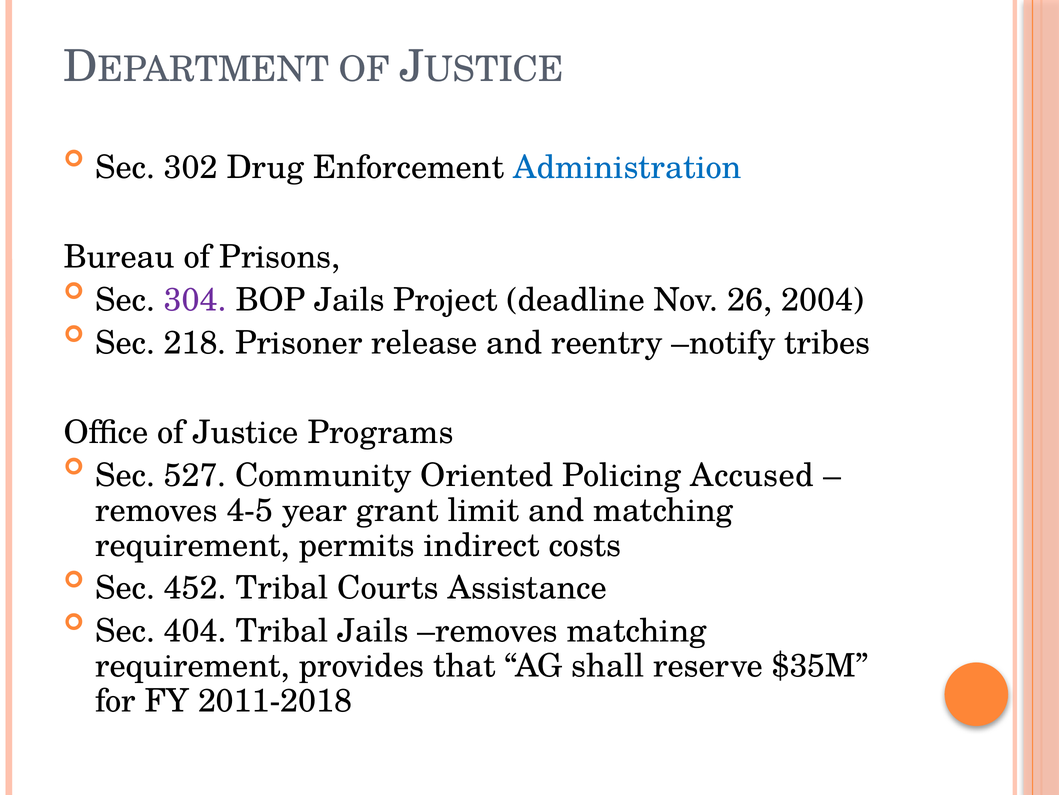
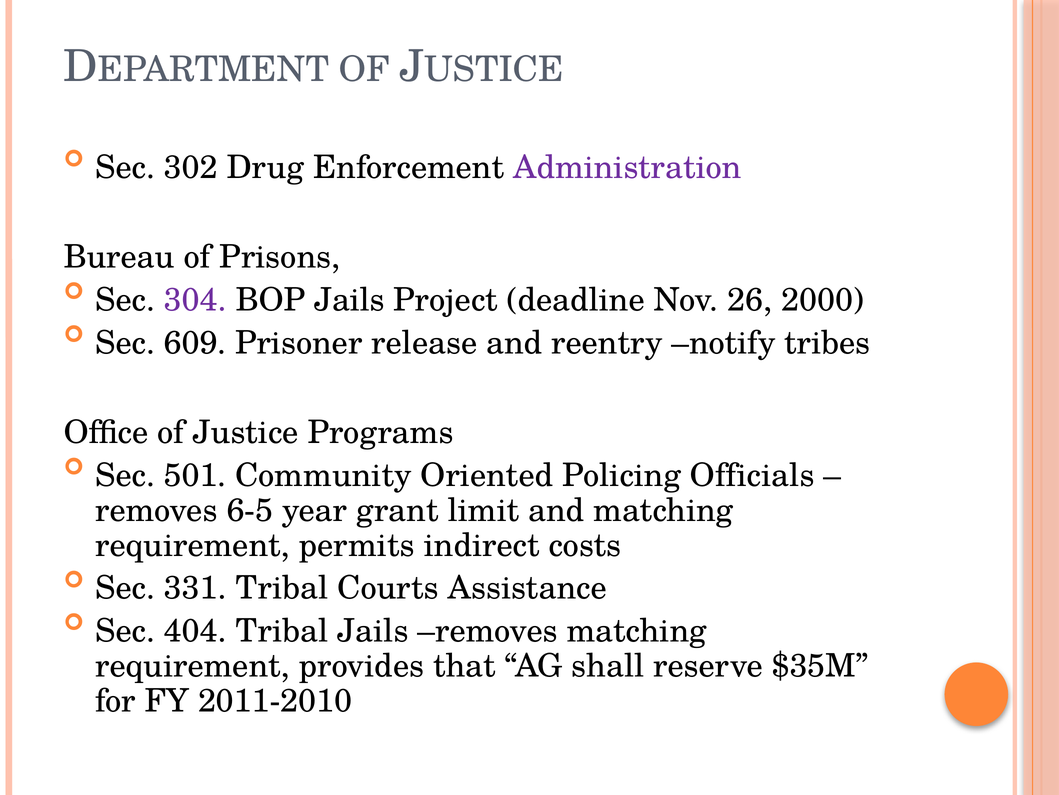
Administration colour: blue -> purple (627, 167)
2004: 2004 -> 2000 (822, 300)
218: 218 -> 609 (195, 343)
527: 527 -> 501 (195, 475)
Accused: Accused -> Officials (752, 475)
4‐5: 4‐5 -> 6‐5 (250, 510)
452: 452 -> 331 (195, 588)
2011‐2018: 2011‐2018 -> 2011‐2010 (275, 700)
